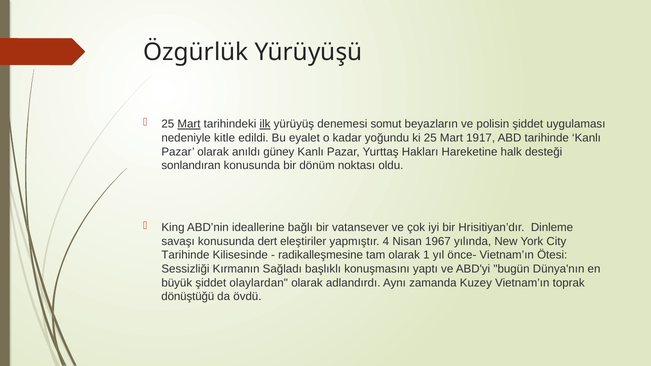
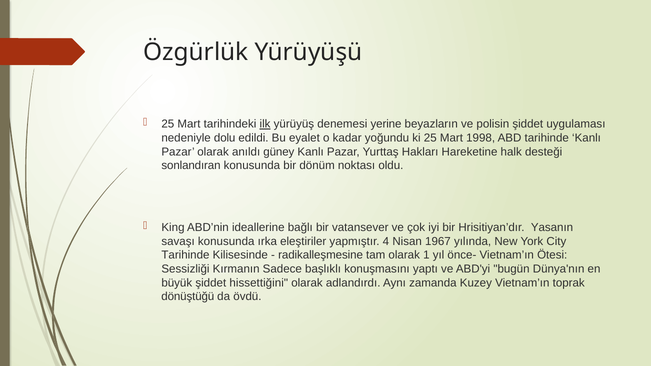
Mart underline: present -> none (189, 124)
somut: somut -> yerine (386, 124)
kitle: kitle -> dolu (225, 138)
1917: 1917 -> 1998 (481, 138)
Dinleme: Dinleme -> Yasanın (552, 227)
dert: dert -> ırka (267, 241)
Sağladı: Sağladı -> Sadece (282, 269)
olaylardan: olaylardan -> hissettiğini (259, 283)
